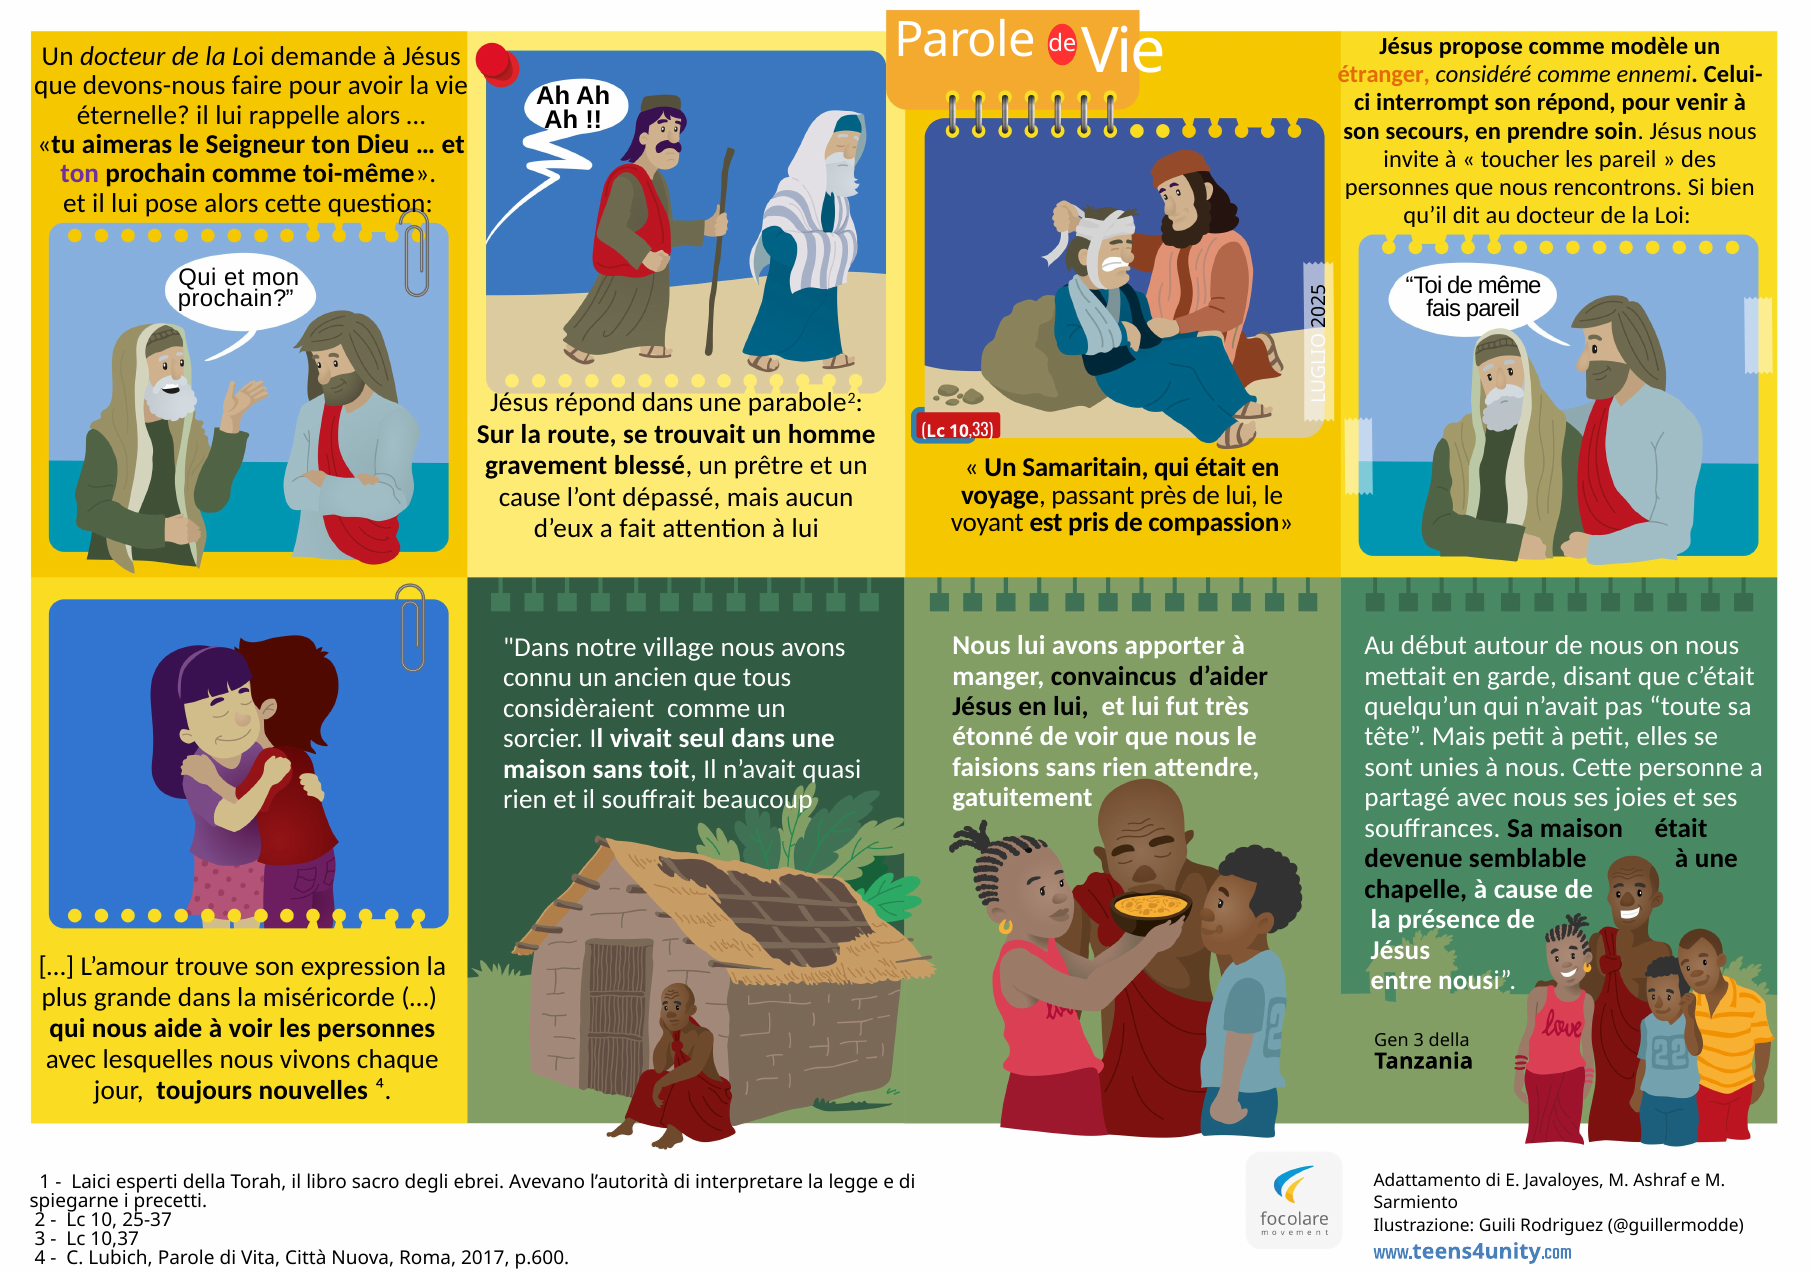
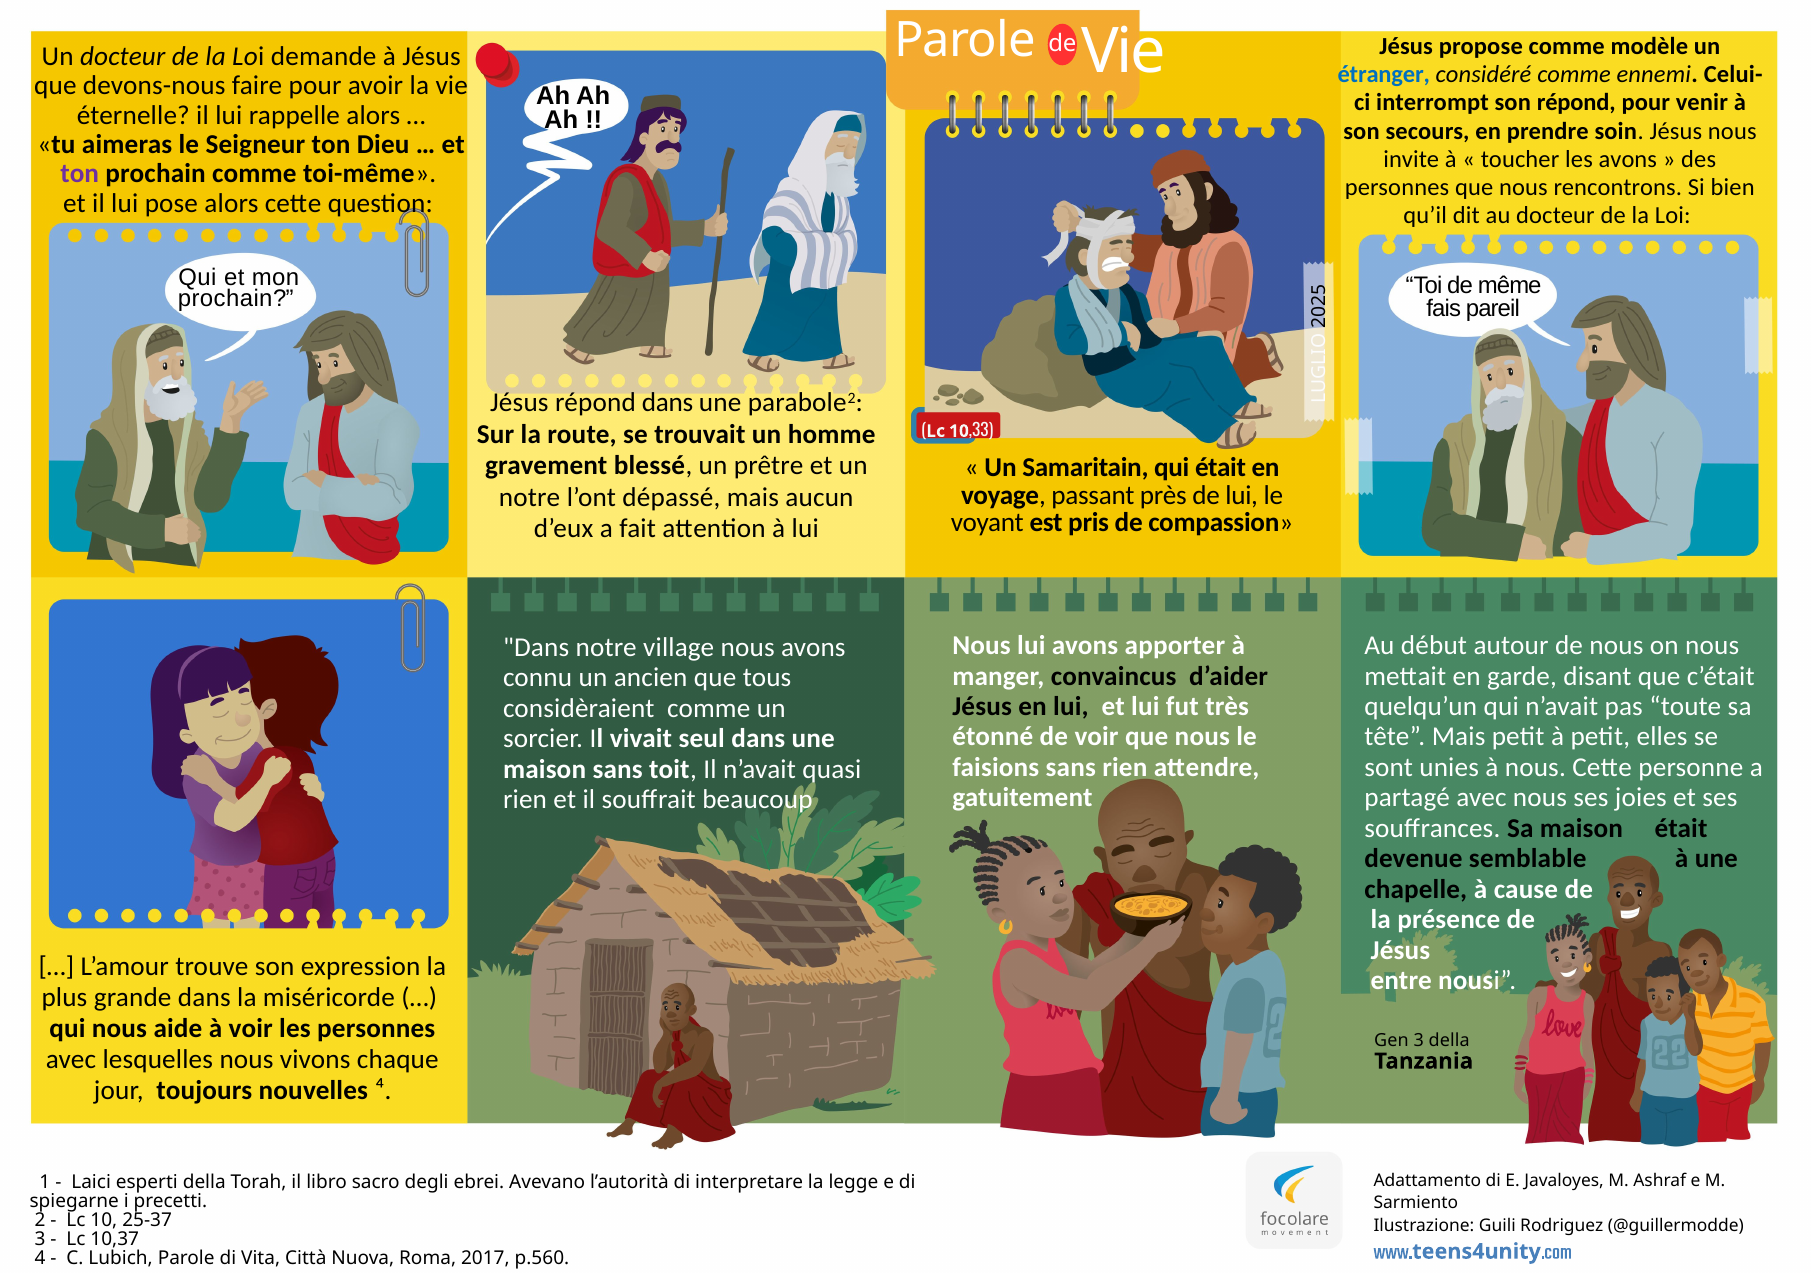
étranger colour: orange -> blue (1384, 74)
les pareil: pareil -> avons (1628, 159)
cause: cause -> notre (530, 497)
p.600: p.600 -> p.560 (542, 1258)
